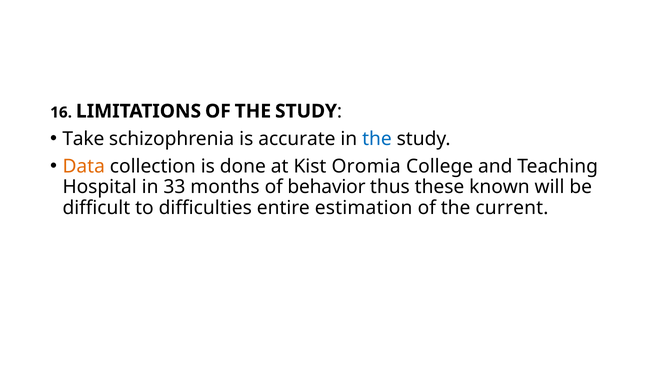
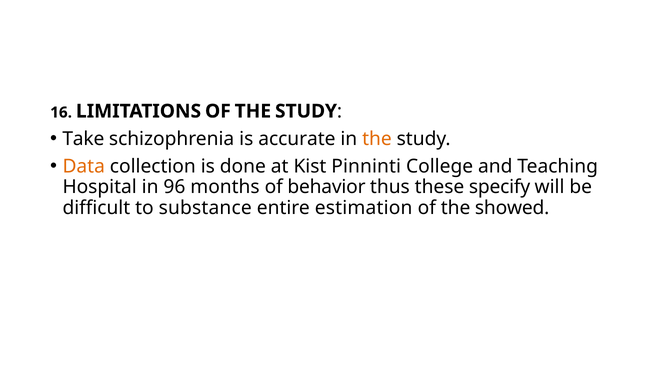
the colour: blue -> orange (377, 139)
Oromia: Oromia -> Pinninti (366, 166)
33: 33 -> 96 (174, 187)
known: known -> specify (500, 187)
difficulties: difficulties -> substance (205, 208)
current: current -> showed (512, 208)
